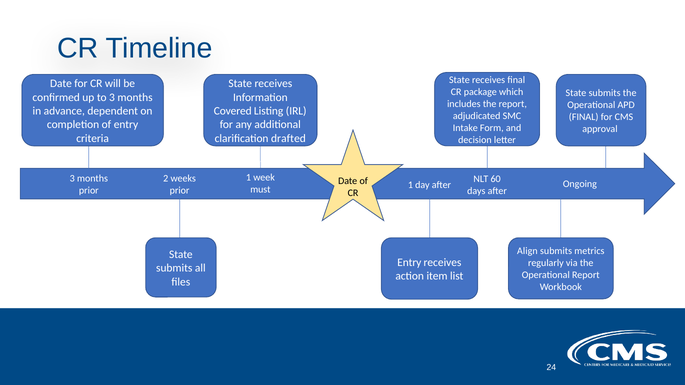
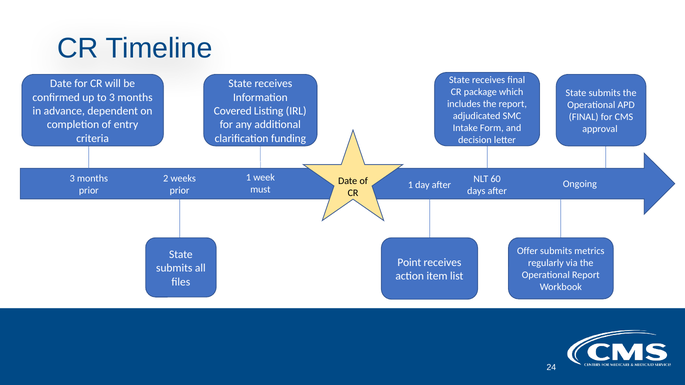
drafted: drafted -> funding (289, 138)
Align: Align -> Offer (527, 251)
Entry: Entry -> Point (409, 263)
